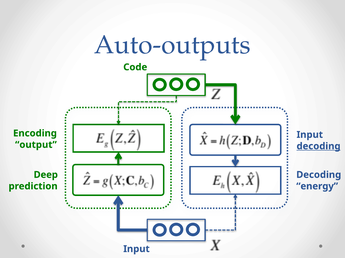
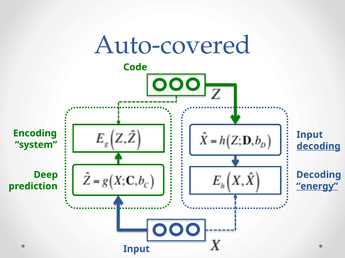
Auto-outputs: Auto-outputs -> Auto-covered (172, 45)
output: output -> system (36, 145)
energy underline: none -> present (317, 187)
